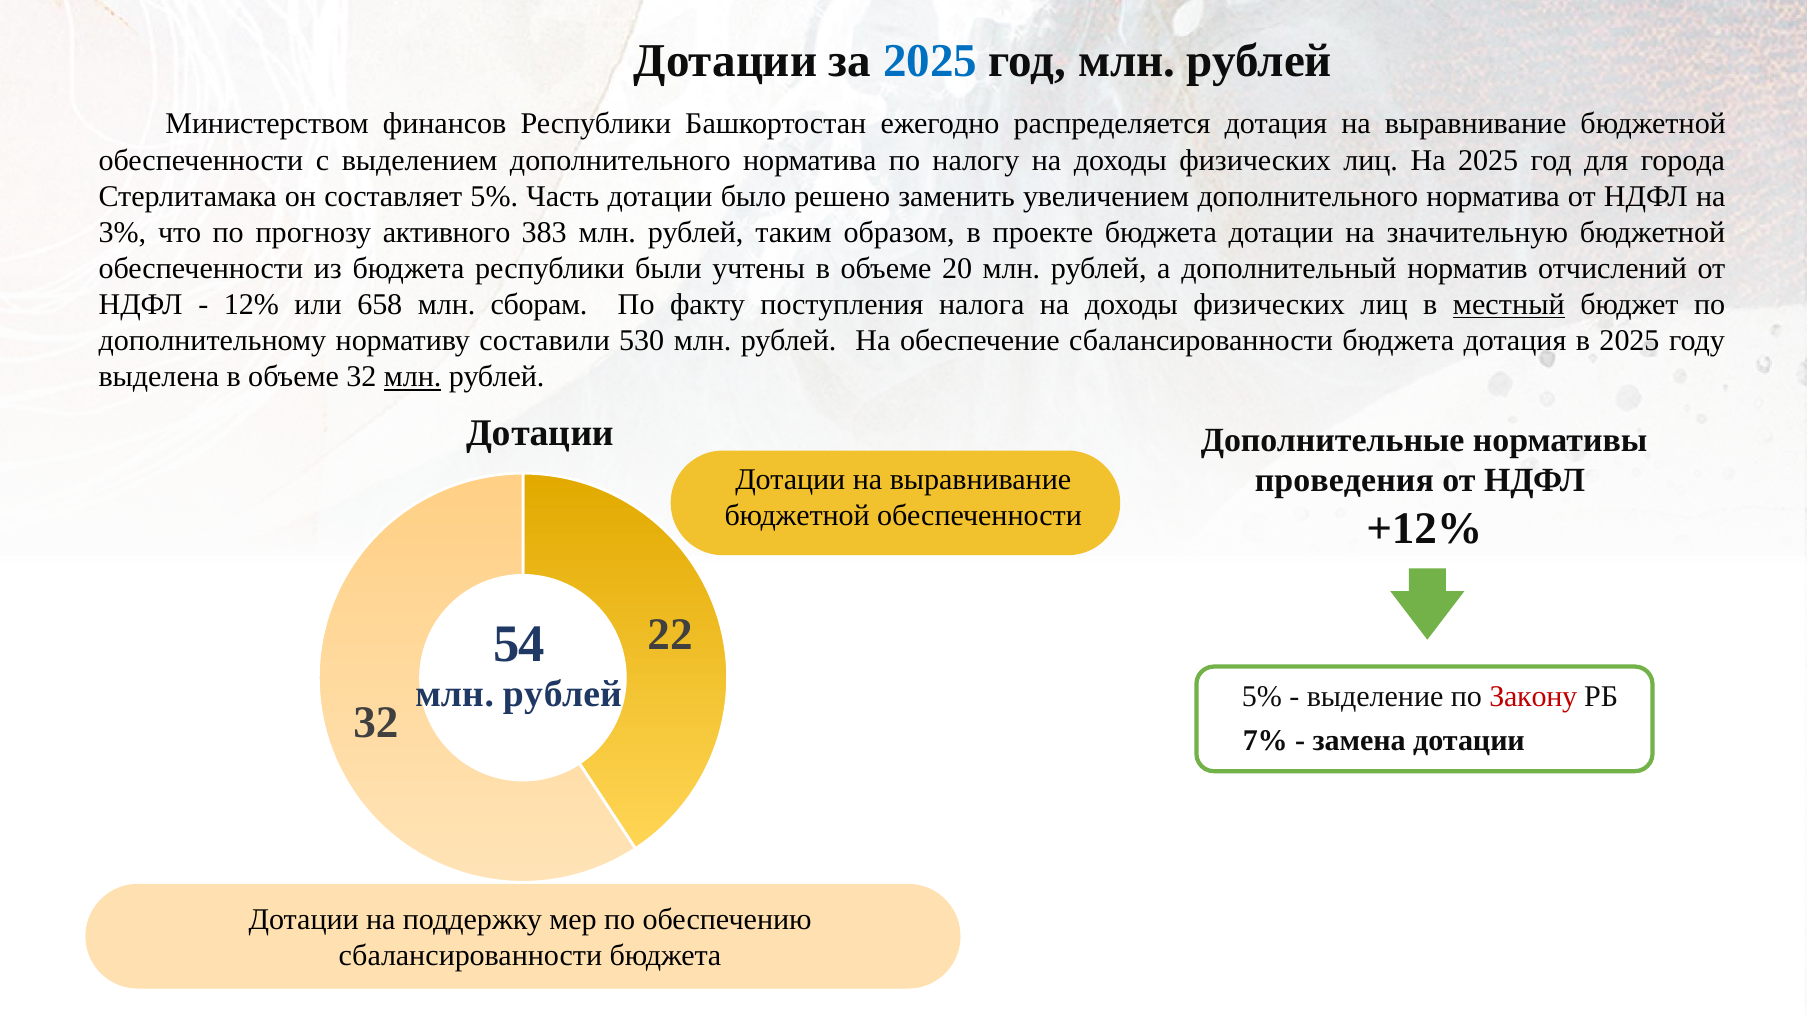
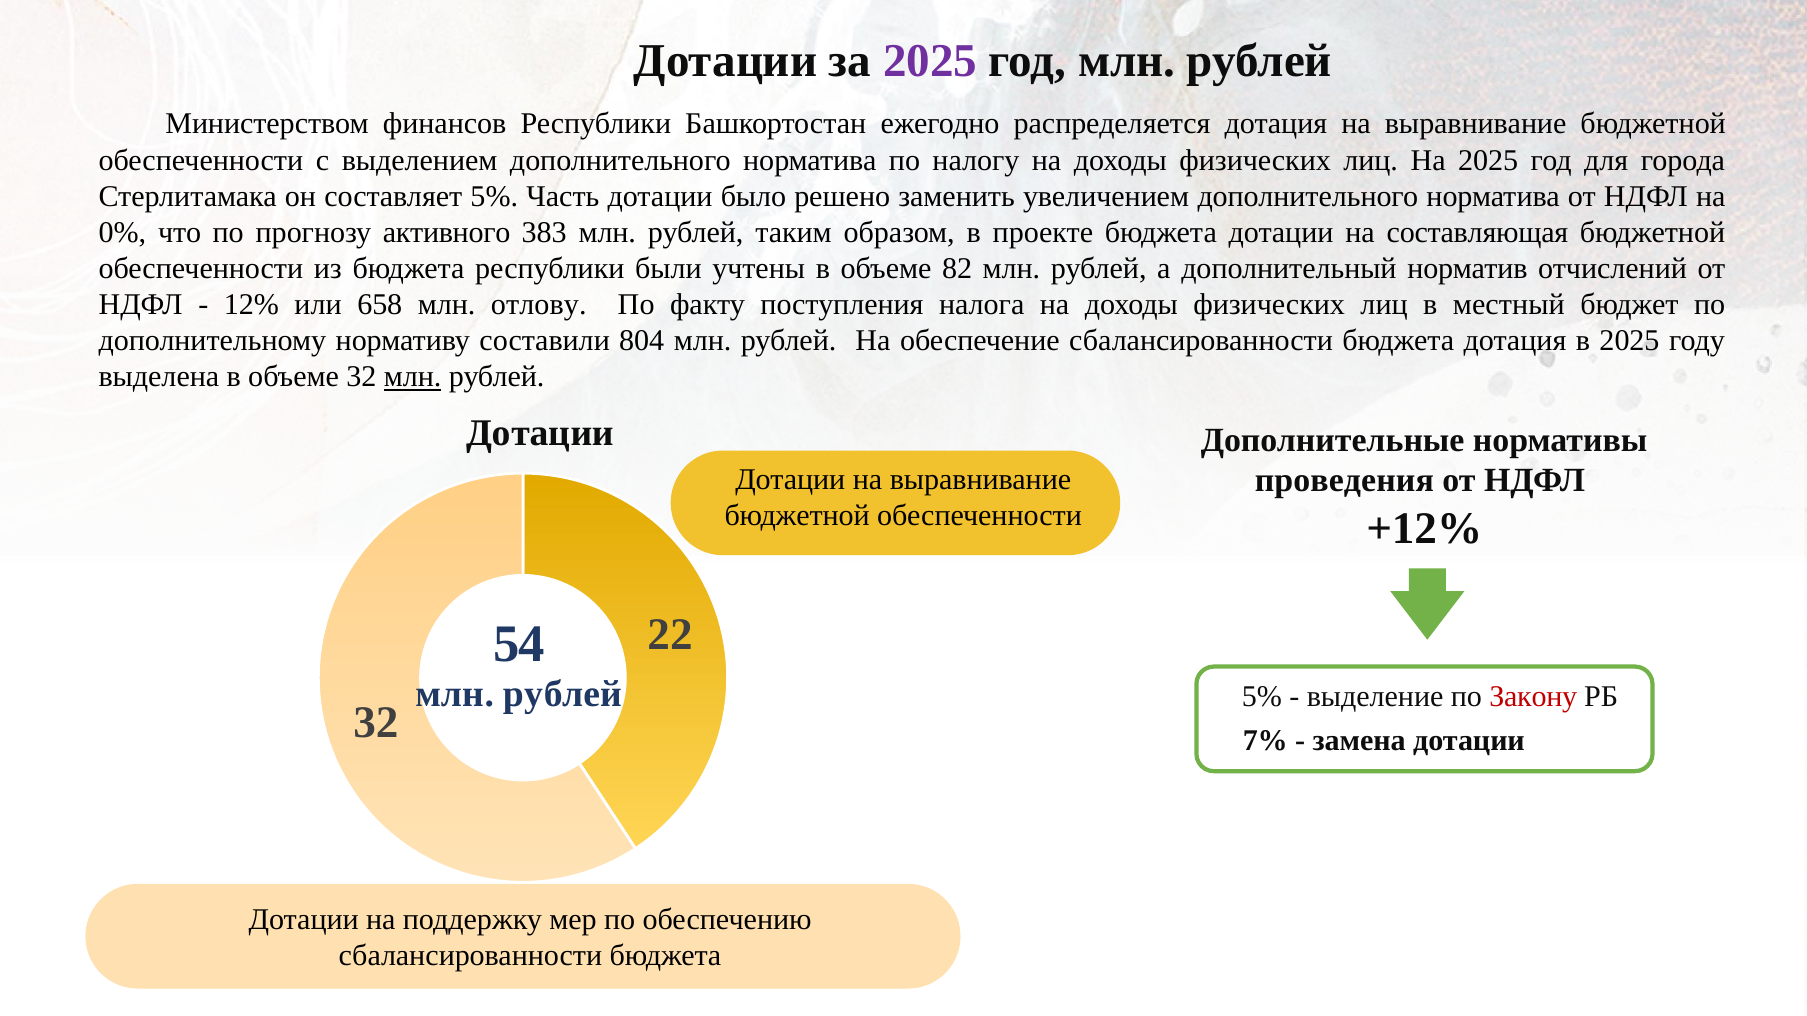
2025 colour: blue -> purple (930, 61)
3%: 3% -> 0% (122, 232)
значительную: значительную -> составляющая (1477, 232)
20: 20 -> 82 (957, 269)
сборам: сборам -> отлову (539, 305)
местный underline: present -> none (1509, 305)
530: 530 -> 804 (642, 341)
